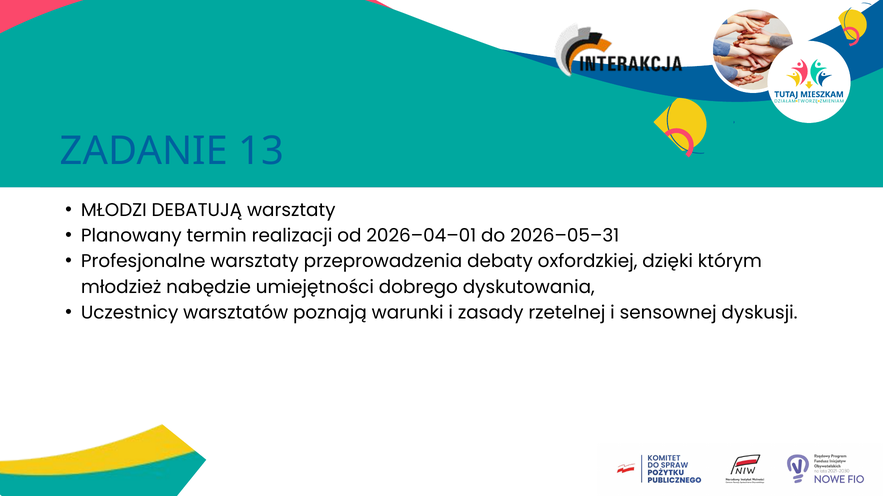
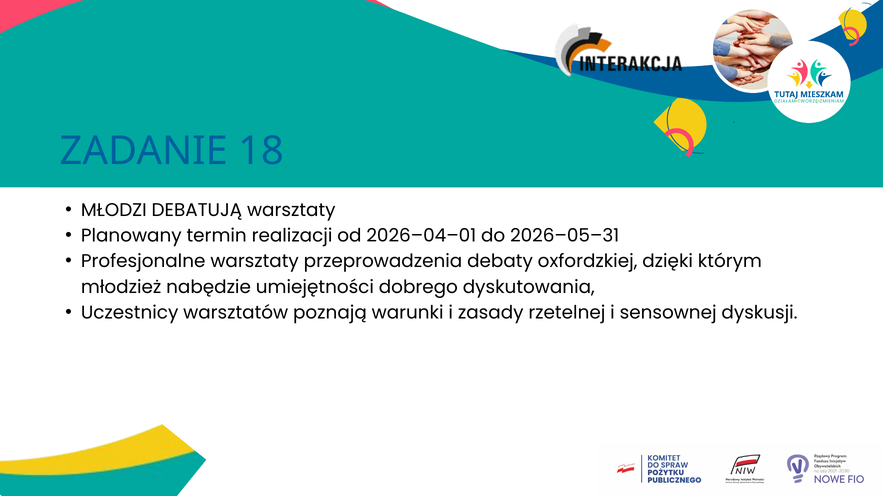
13: 13 -> 18 (261, 151)
